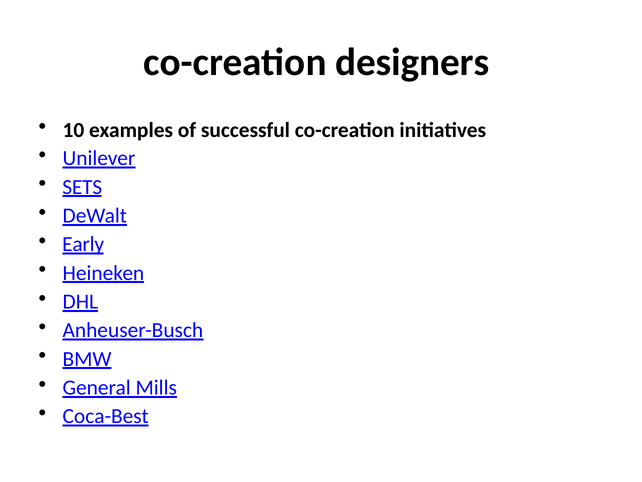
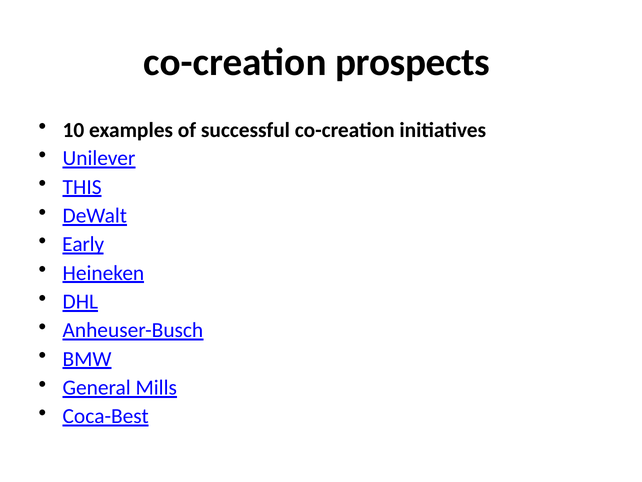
designers: designers -> prospects (412, 62)
SETS: SETS -> THIS (82, 187)
